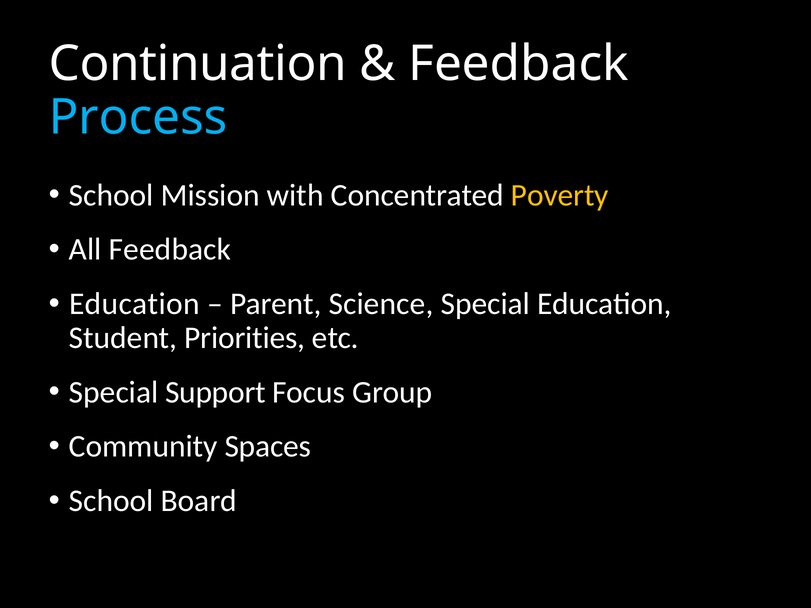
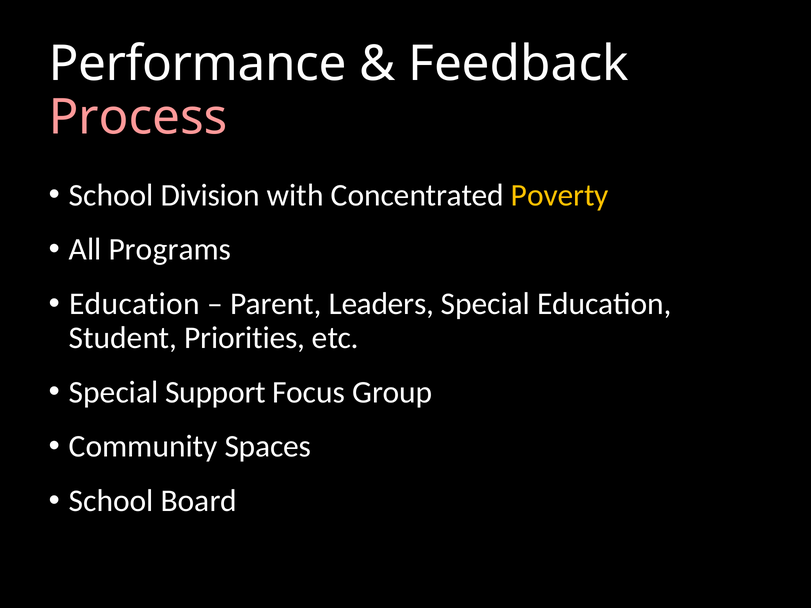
Continuation: Continuation -> Performance (198, 64)
Process colour: light blue -> pink (138, 118)
Mission: Mission -> Division (210, 195)
All Feedback: Feedback -> Programs (170, 250)
Science: Science -> Leaders (381, 304)
